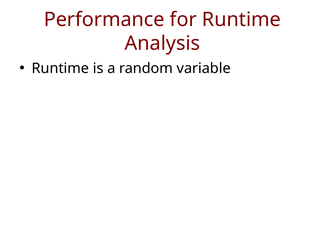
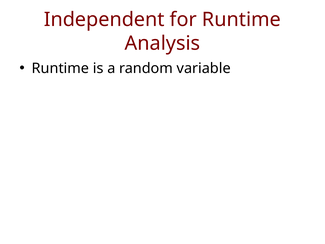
Performance: Performance -> Independent (104, 20)
